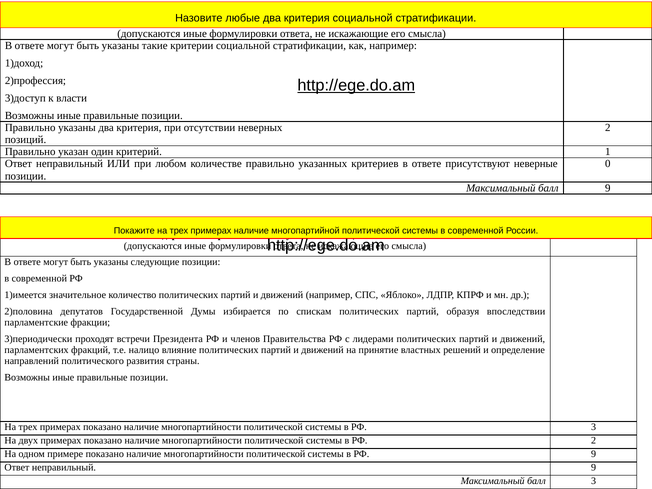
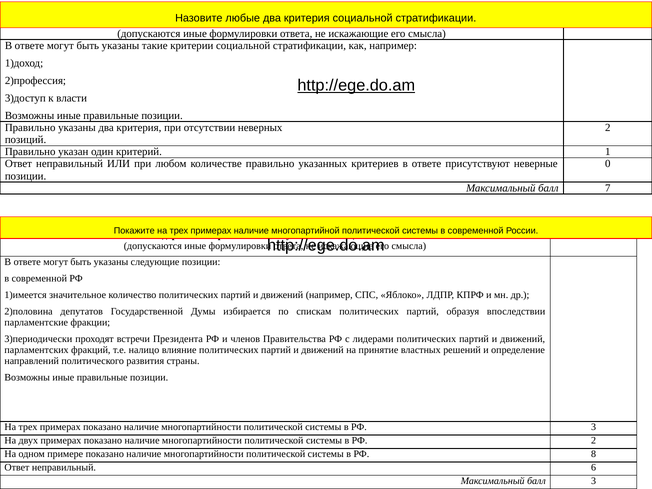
балл 9: 9 -> 7 (608, 188)
РФ 9: 9 -> 8 (594, 454)
неправильный 9: 9 -> 6 (594, 467)
